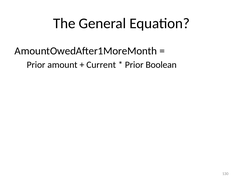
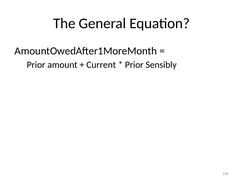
Boolean: Boolean -> Sensibly (161, 65)
